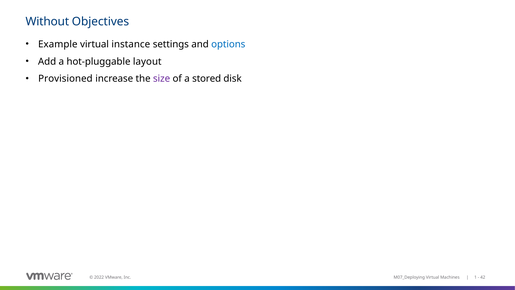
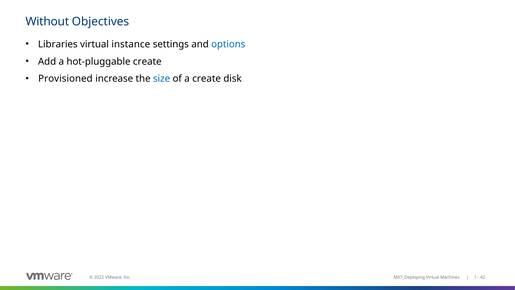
Example: Example -> Libraries (58, 44)
hot-pluggable layout: layout -> create (147, 61)
size colour: purple -> blue (162, 79)
a stored: stored -> create (207, 79)
